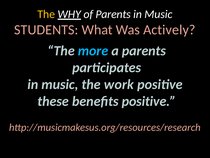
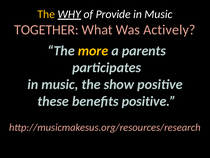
of Parents: Parents -> Provide (113, 14)
STUDENTS: STUDENTS -> TOGETHER (46, 30)
more colour: light blue -> yellow (93, 51)
work: work -> show (119, 84)
